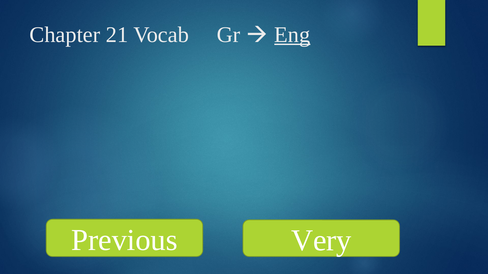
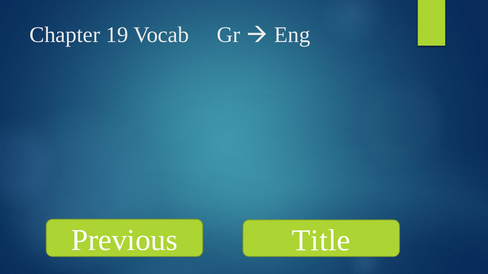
21: 21 -> 19 (117, 35)
Eng underline: present -> none (292, 35)
Very: Very -> Title (321, 241)
